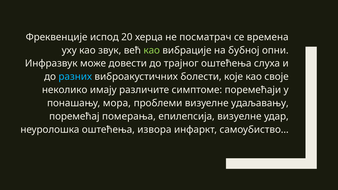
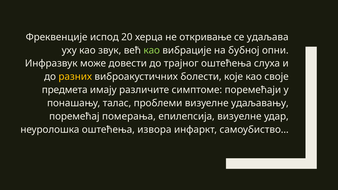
посматрач: посматрач -> откривање (205, 37)
времена: времена -> удаљава (268, 37)
разних colour: light blue -> yellow (75, 77)
неколико: неколико -> предмета (65, 90)
мора: мора -> талас (117, 103)
